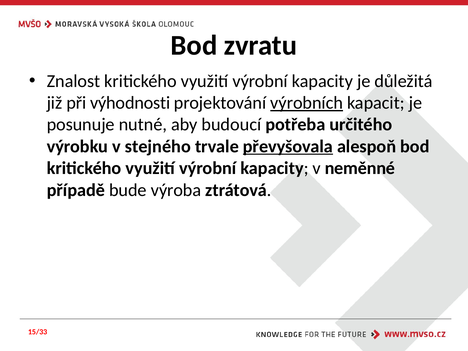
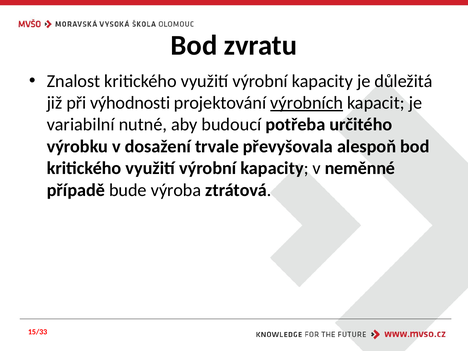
posunuje: posunuje -> variabilní (81, 125)
stejného: stejného -> dosažení (158, 146)
převyšovala underline: present -> none (288, 146)
